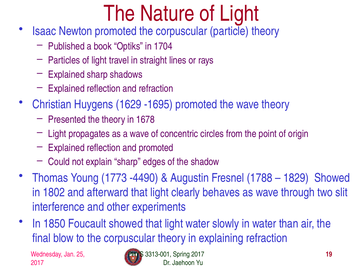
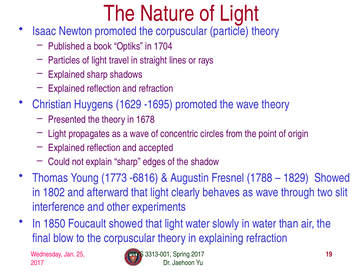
and promoted: promoted -> accepted (156, 148)
-4490: -4490 -> -6816 (144, 178)
